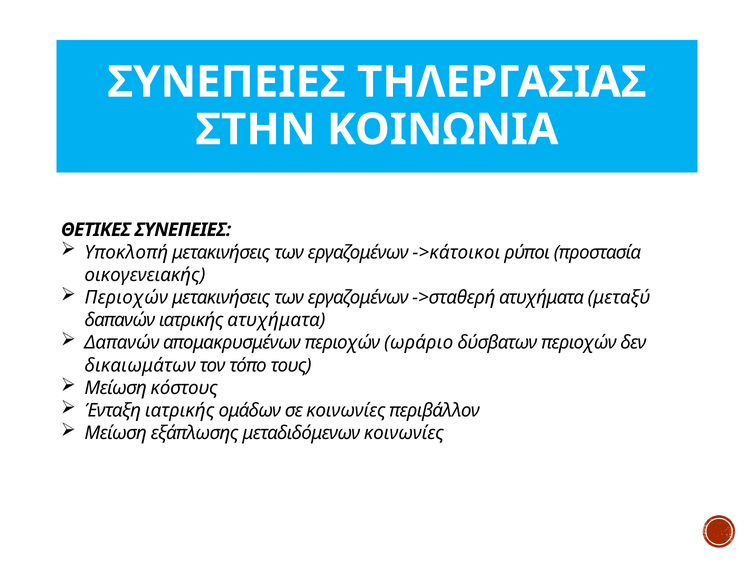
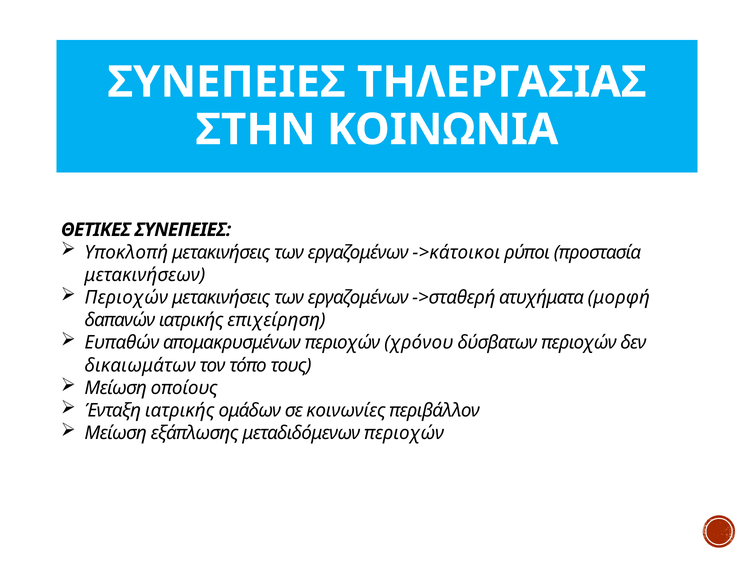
οικογενειακής: οικογενειακής -> μετακινήσεων (145, 275)
μεταξύ: μεταξύ -> μορφή (619, 298)
ιατρικής ατυχήματα: ατυχήματα -> επιχείρηση (276, 320)
Δαπανών: Δαπανών -> Ευπαθών (122, 343)
ωράριο: ωράριο -> χρόνου (419, 343)
κόστους: κόστους -> οποίους (184, 388)
μεταδιδόμενων κοινωνίες: κοινωνίες -> περιοχών (404, 434)
